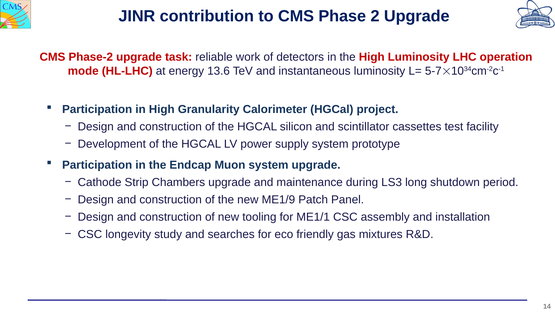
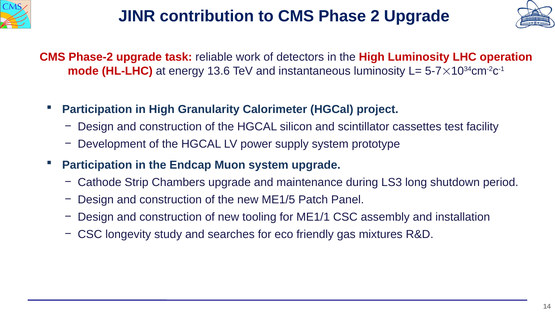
ME1/9: ME1/9 -> ME1/5 (278, 200)
